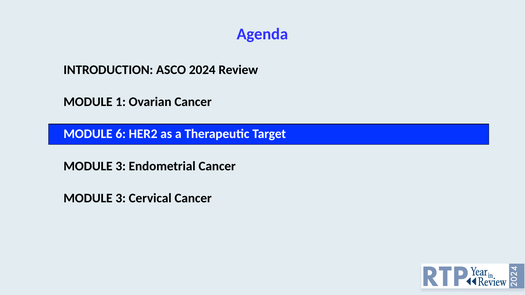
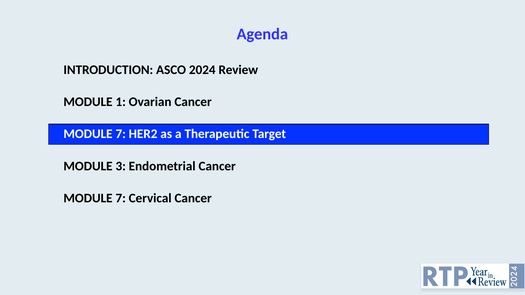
6: 6 -> 7 (121, 134)
3: 3 -> 7 (121, 198)
